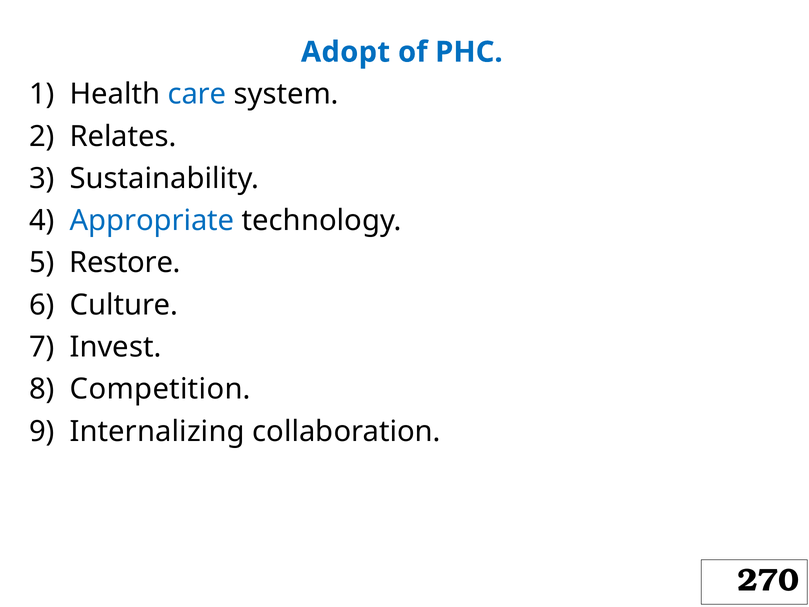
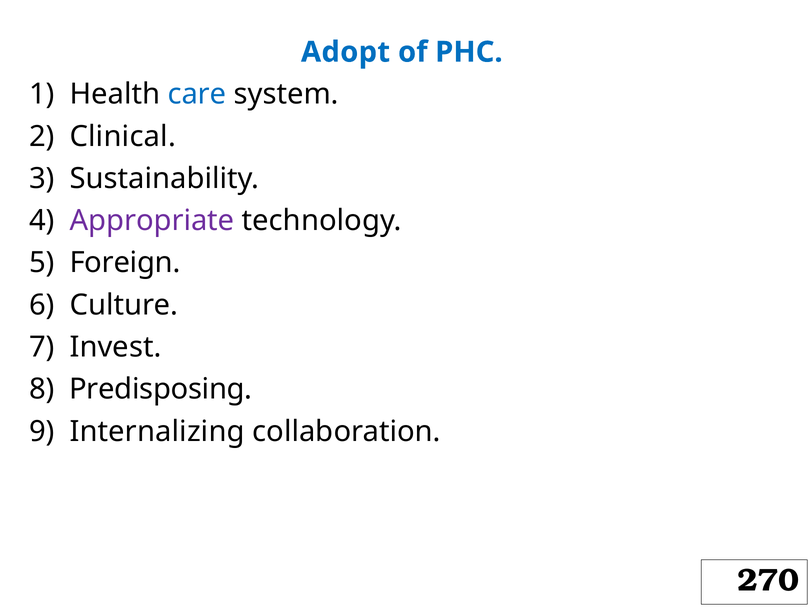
Relates: Relates -> Clinical (123, 136)
Appropriate colour: blue -> purple (152, 221)
Restore: Restore -> Foreign (125, 263)
Competition: Competition -> Predisposing (161, 389)
